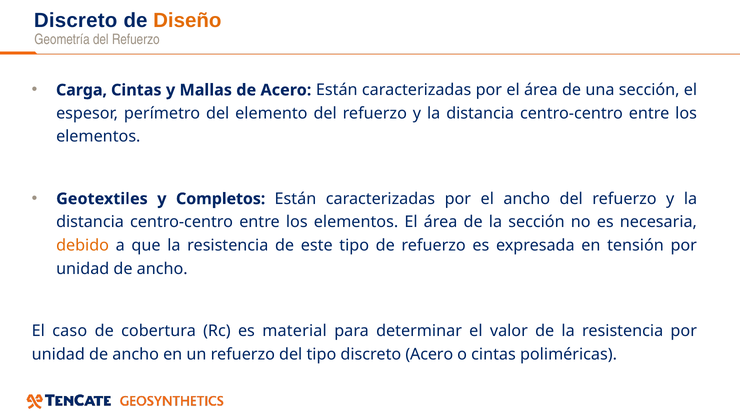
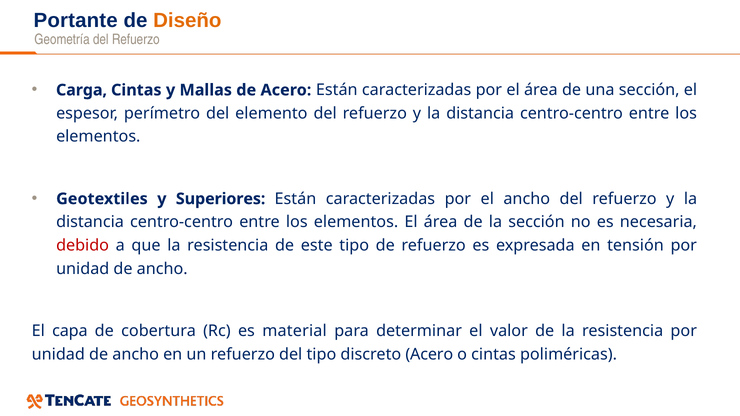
Discreto: Discreto -> Portante (76, 21)
Completos: Completos -> Superiores (221, 199)
debido colour: orange -> red (83, 246)
caso: caso -> capa (70, 331)
